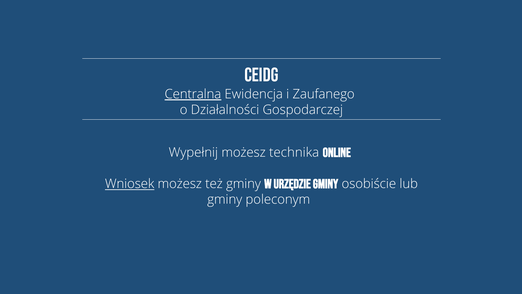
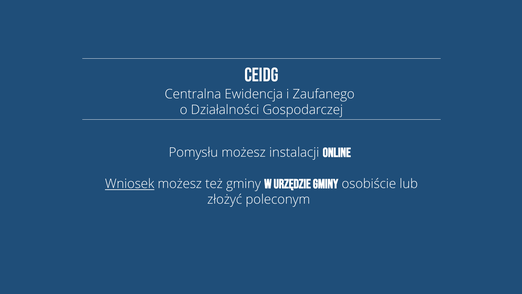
Centralna underline: present -> none (193, 94)
Wypełnij: Wypełnij -> Pomysłu (193, 152)
technika: technika -> instalacji (294, 152)
gminy: gminy -> złożyć (225, 199)
